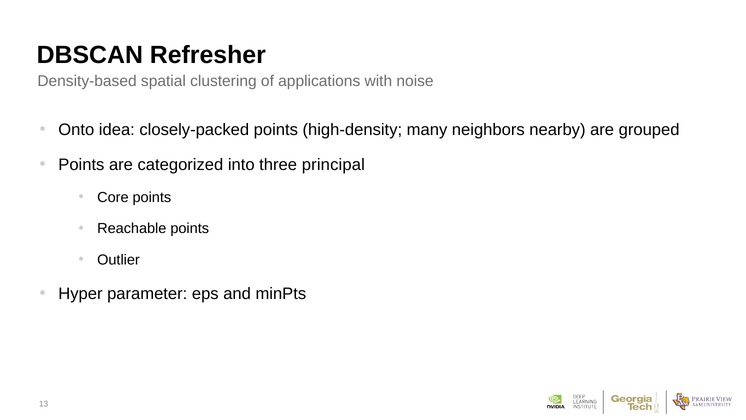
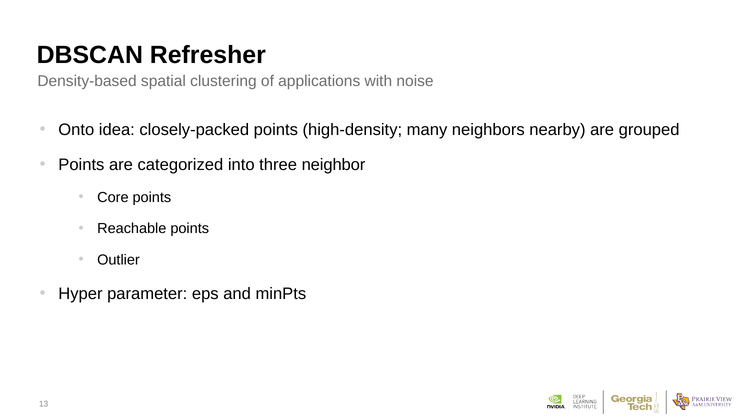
principal: principal -> neighbor (333, 165)
